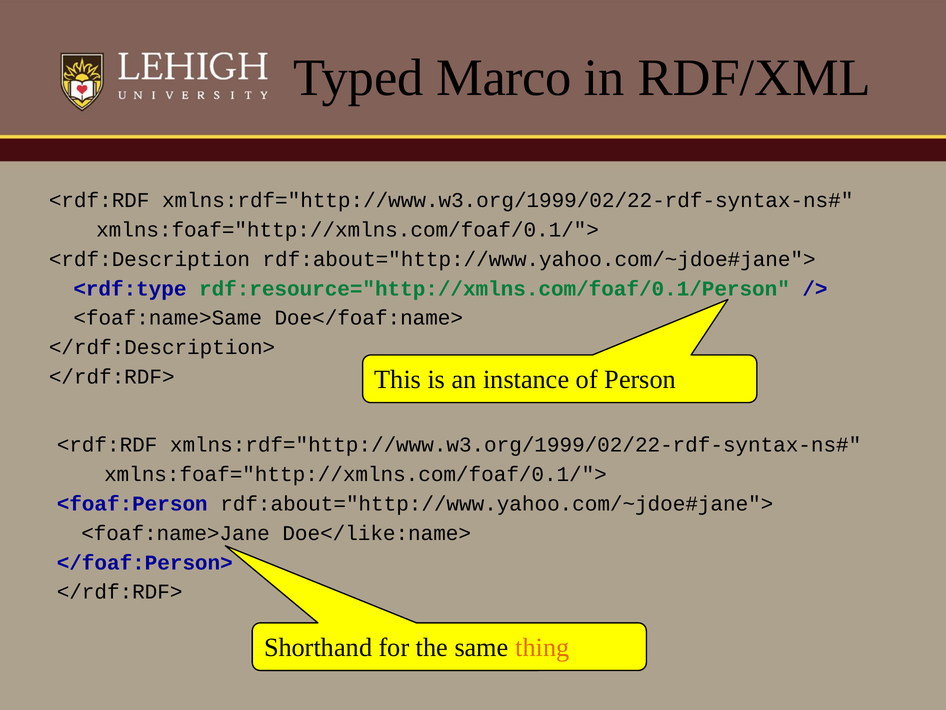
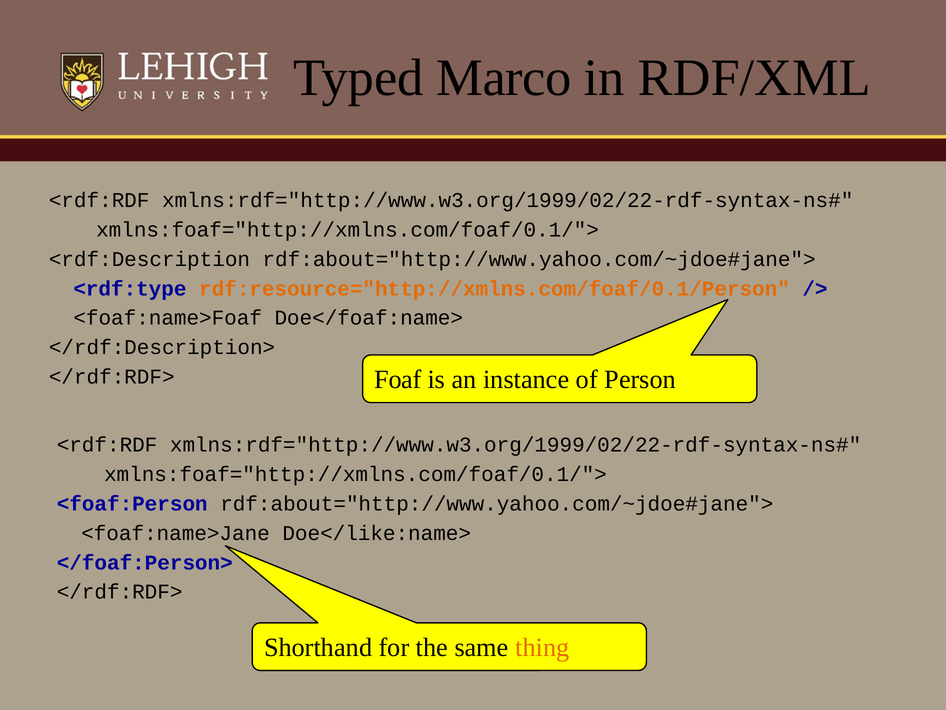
rdf:resource="http://xmlns.com/foaf/0.1/Person colour: green -> orange (494, 288)
<foaf:name>Same: <foaf:name>Same -> <foaf:name>Foaf (168, 318)
This: This -> Foaf (398, 379)
